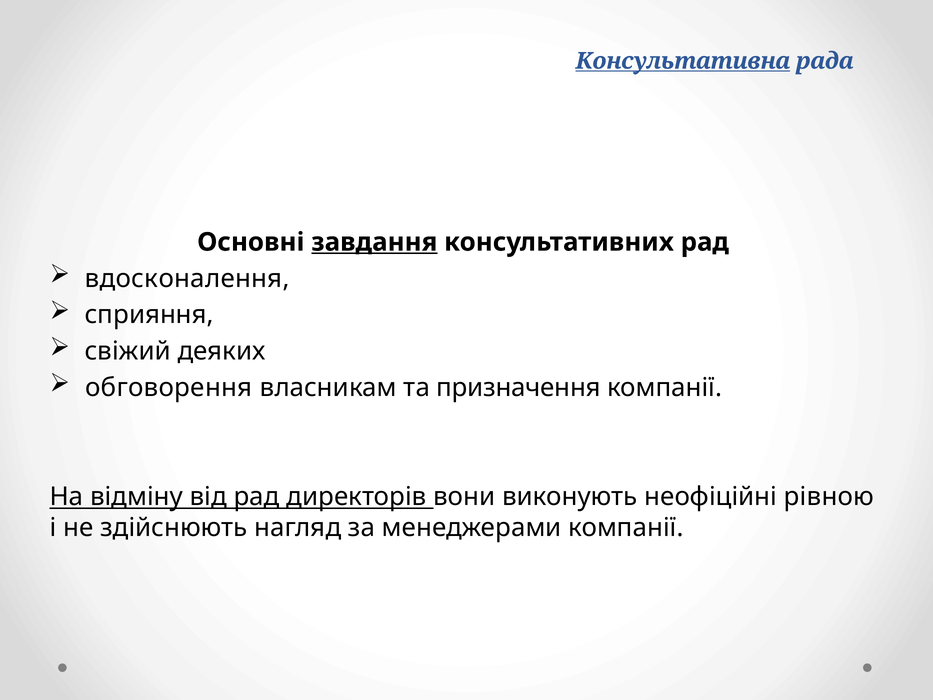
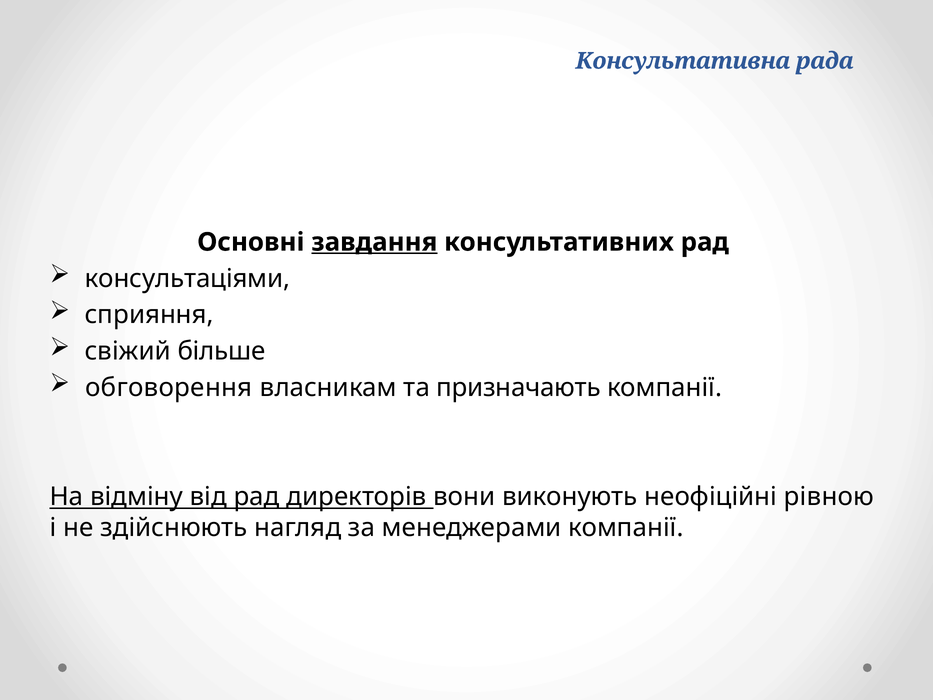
Консультативна underline: present -> none (683, 61)
вдосконалення: вдосконалення -> консультаціями (187, 278)
деяких: деяких -> більше (222, 351)
призначення: призначення -> призначають (519, 387)
